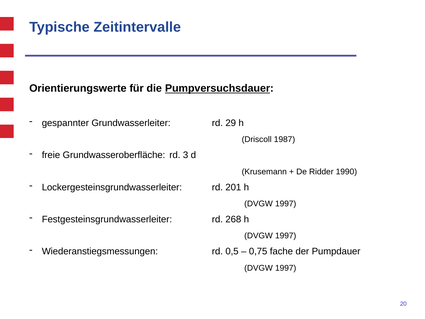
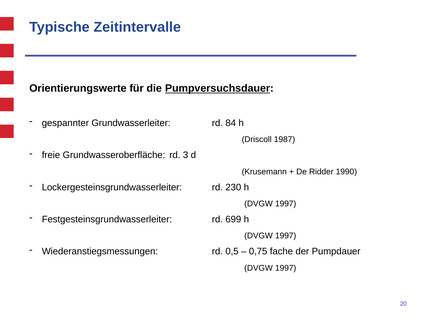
29: 29 -> 84 (231, 123)
201: 201 -> 230 (233, 187)
268: 268 -> 699 (233, 219)
